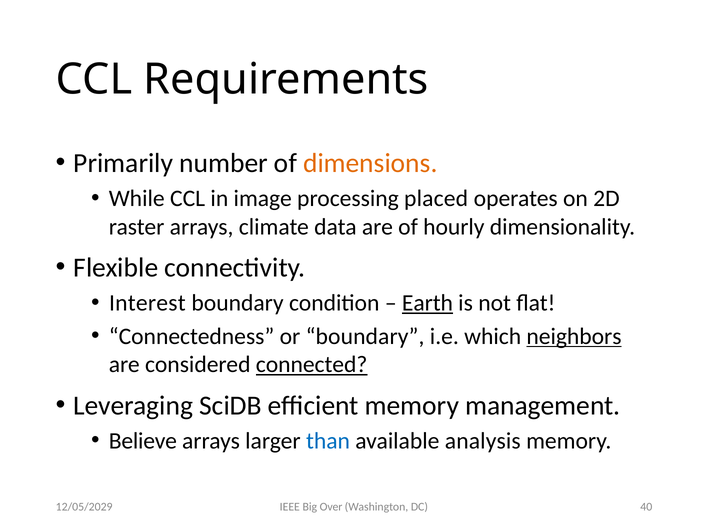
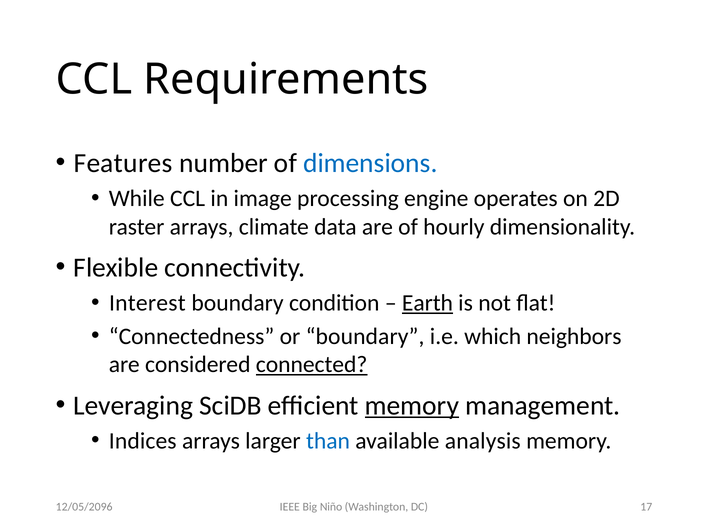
Primarily: Primarily -> Features (123, 163)
dimensions colour: orange -> blue (370, 163)
placed: placed -> engine (436, 199)
neighbors underline: present -> none (574, 336)
memory underline: none -> present (412, 405)
Believe: Believe -> Indices (143, 441)
Over: Over -> Niño (331, 507)
40: 40 -> 17 (646, 507)
12/05/2029: 12/05/2029 -> 12/05/2096 (84, 507)
